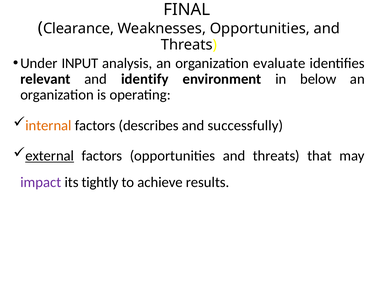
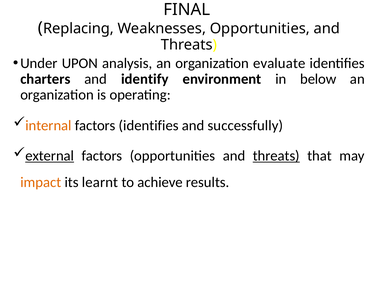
Clearance: Clearance -> Replacing (78, 28)
INPUT: INPUT -> UPON (80, 63)
relevant: relevant -> charters (45, 79)
factors describes: describes -> identifies (149, 126)
threats underline: none -> present (276, 156)
impact colour: purple -> orange (41, 183)
tightly: tightly -> learnt (100, 183)
